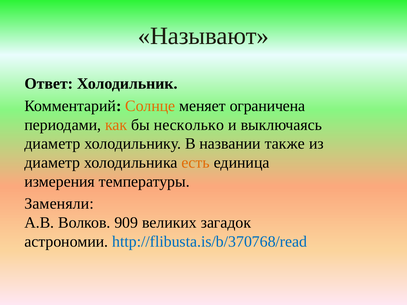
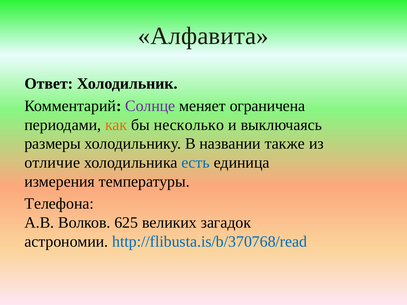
Называют: Называют -> Алфавита (203, 36)
Солнце colour: orange -> purple (150, 106)
диаметр: диаметр -> размеры (53, 144)
диаметр: диаметр -> отличие (52, 163)
есть colour: orange -> blue (196, 163)
Заменяли: Заменяли -> Телефона (59, 204)
909: 909 -> 625 (126, 223)
